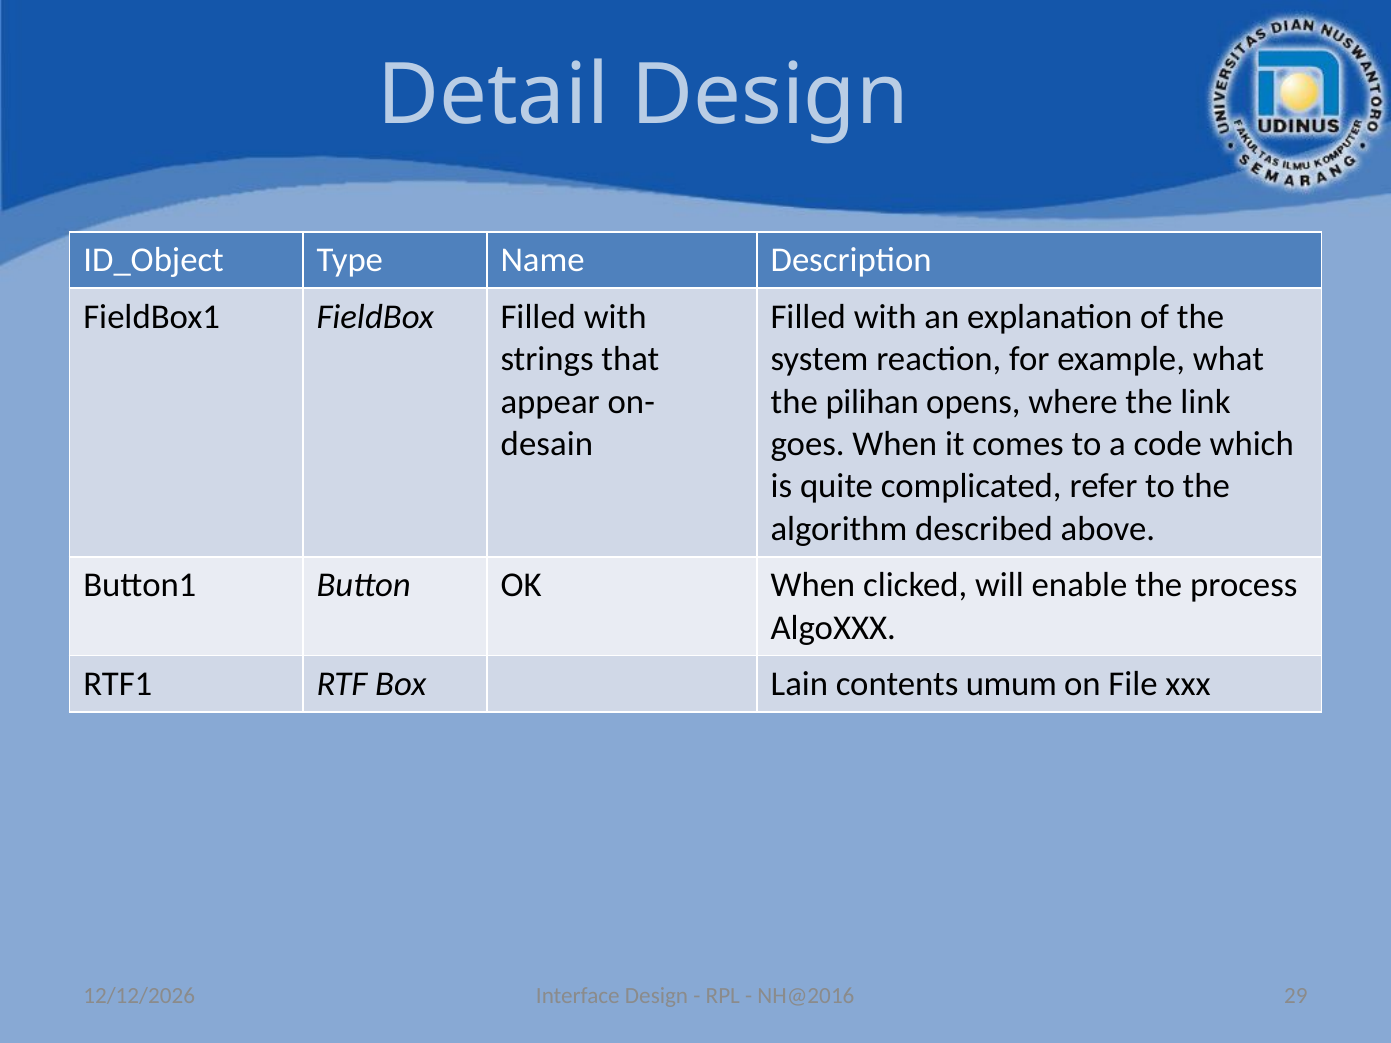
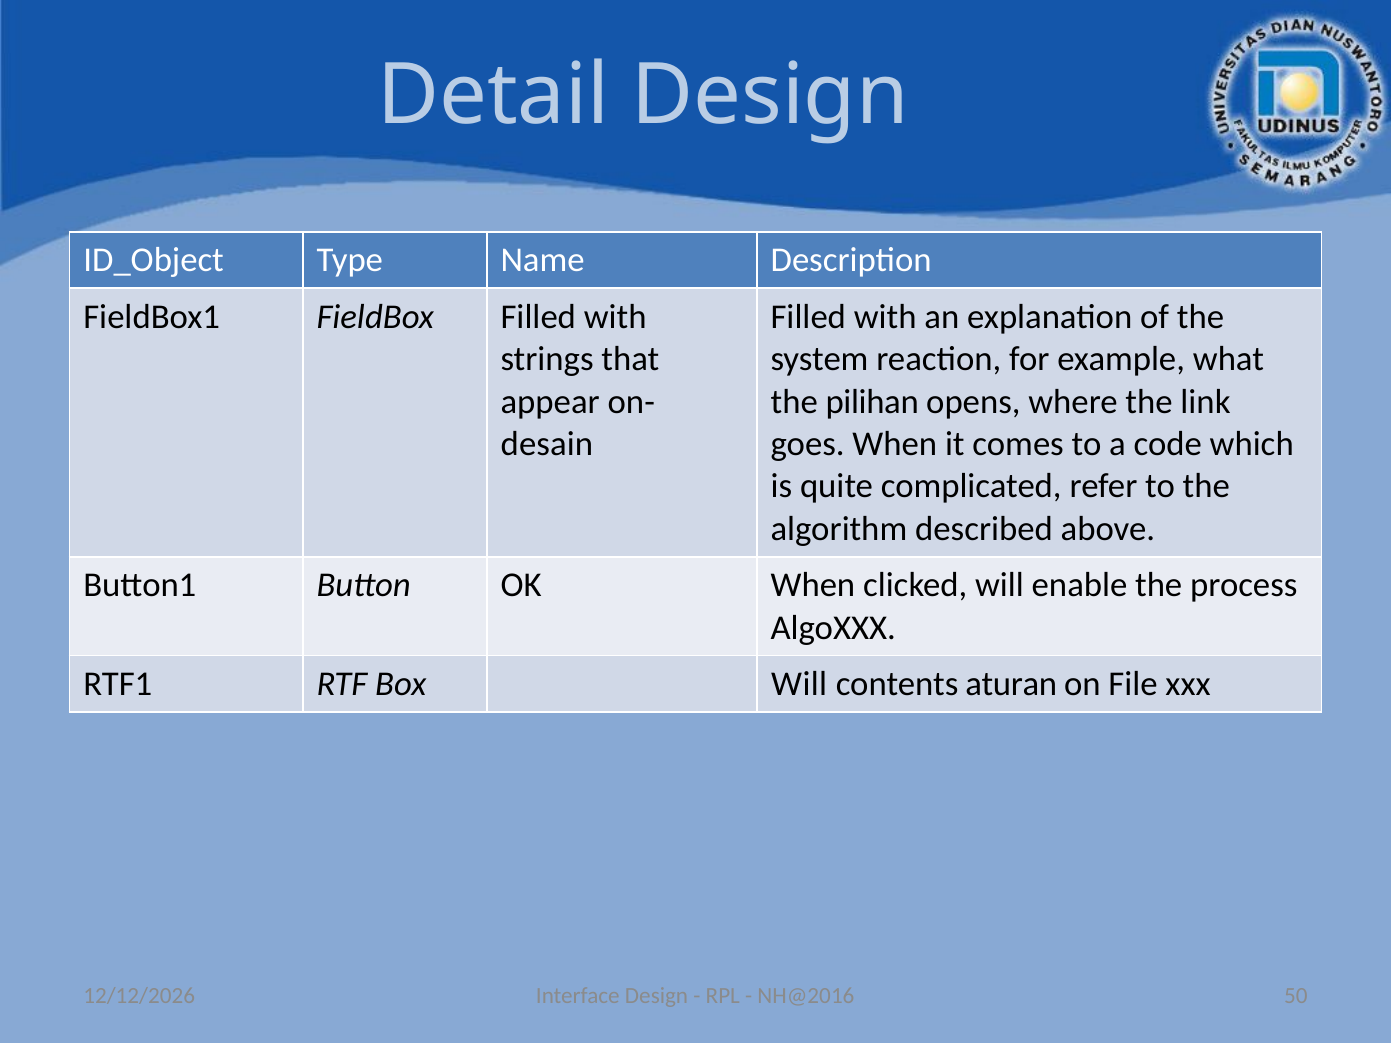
Box Lain: Lain -> Will (799, 684)
umum: umum -> aturan (1011, 684)
29: 29 -> 50 (1296, 996)
